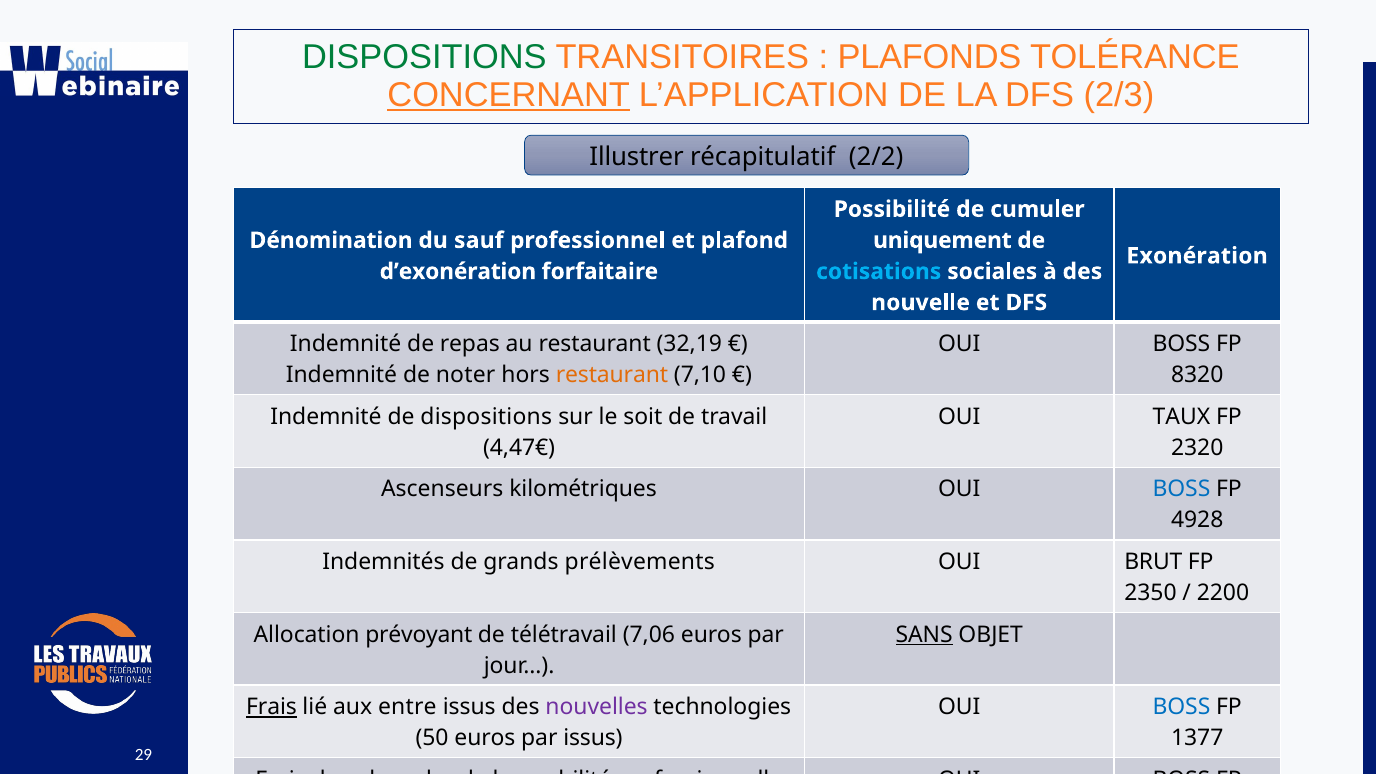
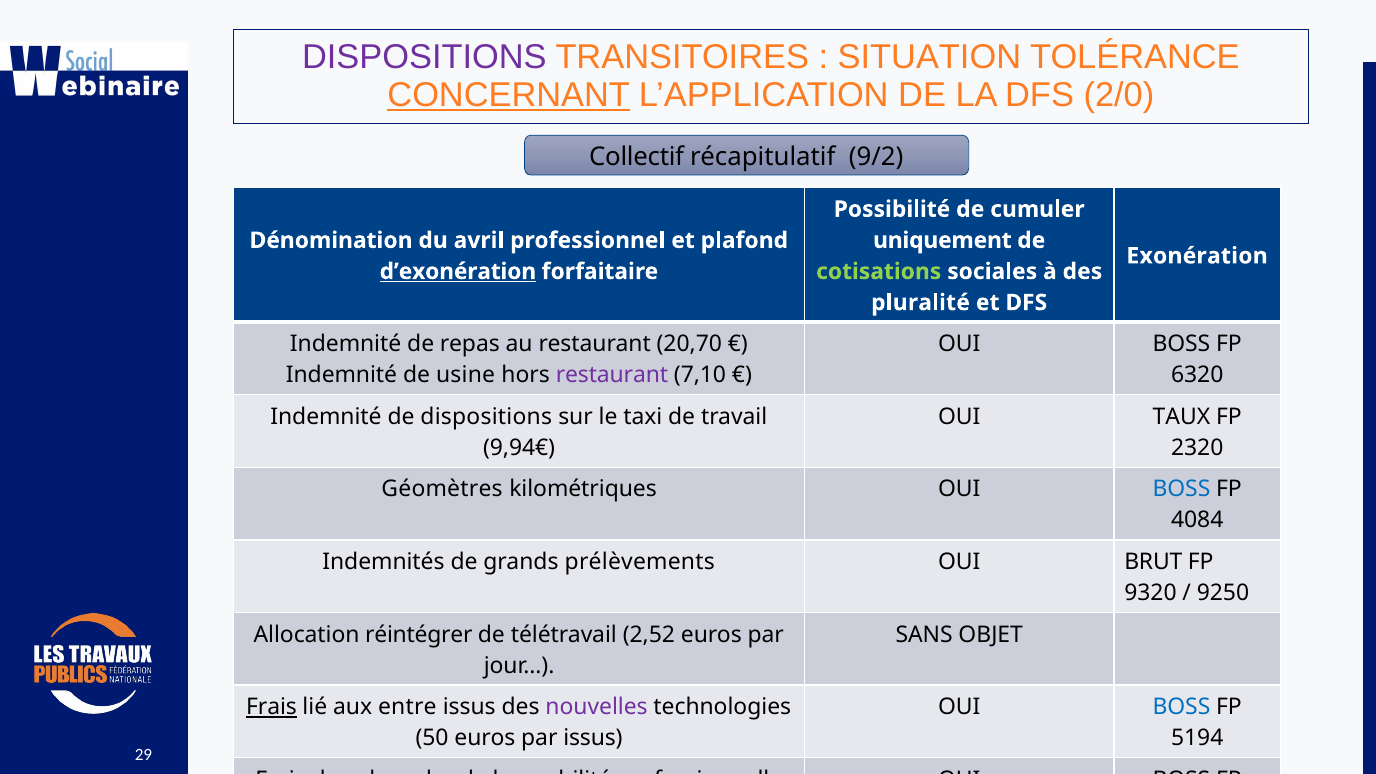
DISPOSITIONS colour: green -> purple (424, 58)
PLAFONDS: PLAFONDS -> SITUATION (929, 58)
2/3: 2/3 -> 2/0 (1119, 95)
Illustrer: Illustrer -> Collectif (637, 157)
2/2: 2/2 -> 9/2 (876, 157)
sauf: sauf -> avril (479, 240)
d’exonération underline: none -> present (458, 271)
cotisations colour: light blue -> light green (879, 271)
nouvelle: nouvelle -> pluralité (921, 303)
32,19: 32,19 -> 20,70 (689, 344)
noter: noter -> usine (466, 375)
restaurant colour: orange -> purple (612, 375)
8320: 8320 -> 6320 (1197, 375)
soit: soit -> taxi (643, 417)
4,47€: 4,47€ -> 9,94€ (519, 448)
Ascenseurs: Ascenseurs -> Géomètres (442, 489)
4928: 4928 -> 4084 (1197, 520)
2350: 2350 -> 9320 (1150, 593)
2200: 2200 -> 9250 (1223, 593)
prévoyant: prévoyant -> réintégrer (419, 635)
7,06: 7,06 -> 2,52 (649, 635)
SANS underline: present -> none (924, 635)
1377: 1377 -> 5194 (1197, 738)
